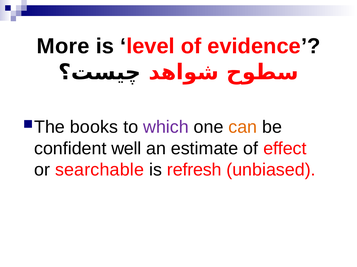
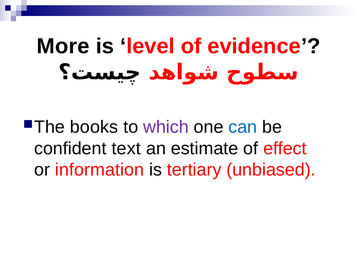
can colour: orange -> blue (243, 127)
well: well -> text (126, 149)
searchable: searchable -> information (100, 170)
refresh: refresh -> tertiary (194, 170)
